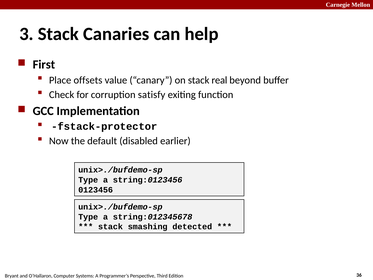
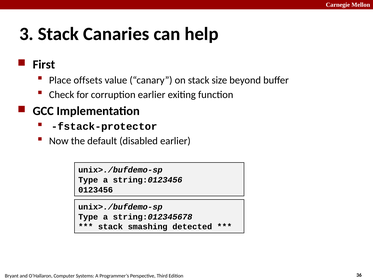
real: real -> size (219, 80)
corruption satisfy: satisfy -> earlier (152, 95)
